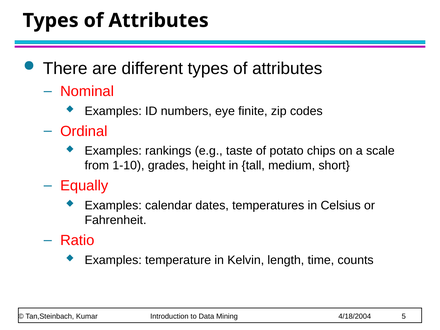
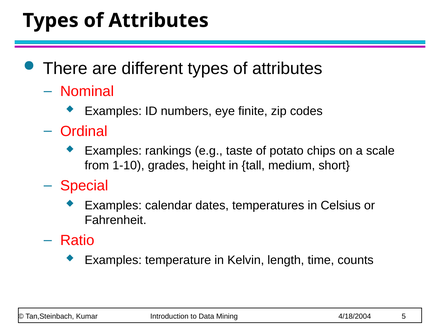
Equally: Equally -> Special (84, 186)
